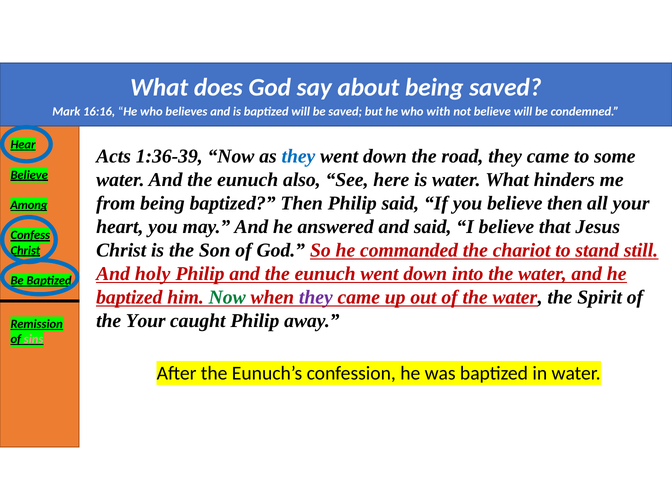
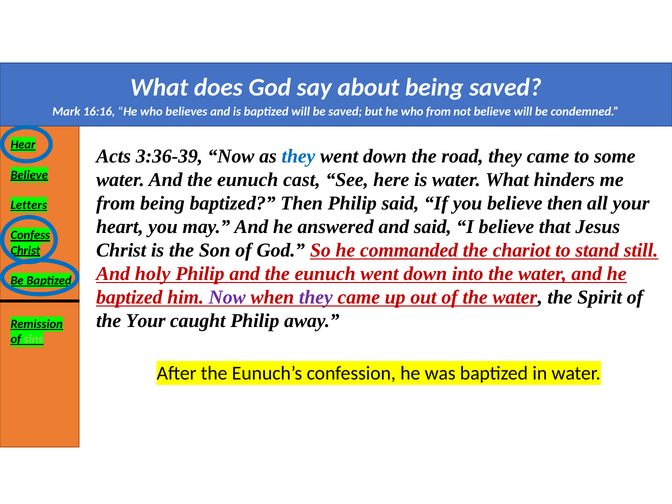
who with: with -> from (439, 112)
1:36-39: 1:36-39 -> 3:36-39 (169, 156)
also: also -> cast (302, 180)
Among: Among -> Letters (29, 205)
Now colour: green -> purple (227, 297)
sins colour: pink -> light green (34, 339)
